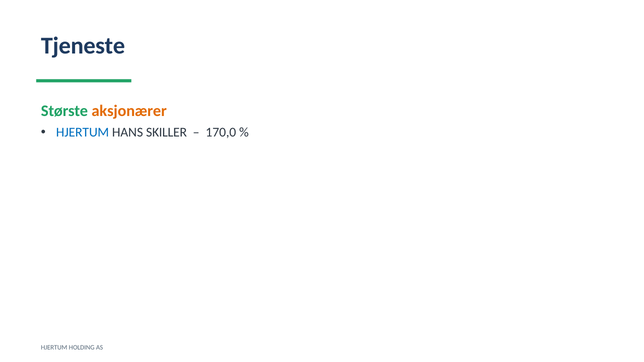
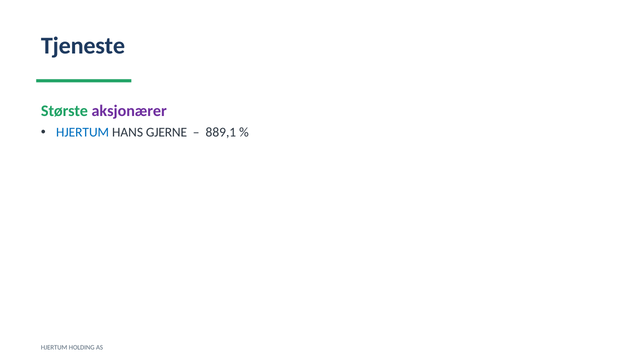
aksjonærer colour: orange -> purple (129, 111)
SKILLER: SKILLER -> GJERNE (167, 132)
170,0: 170,0 -> 889,1 (221, 132)
